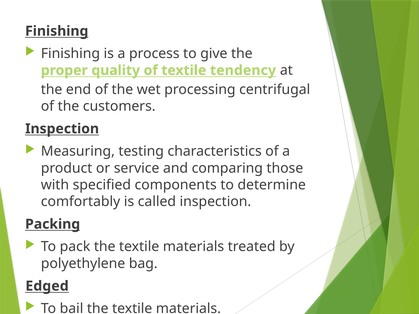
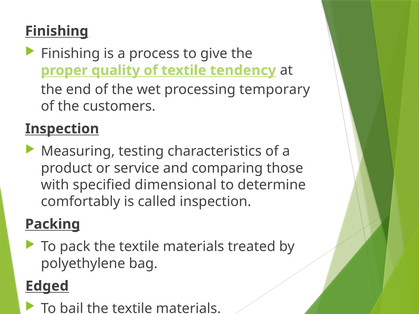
centrifugal: centrifugal -> temporary (275, 90)
components: components -> dimensional (176, 185)
